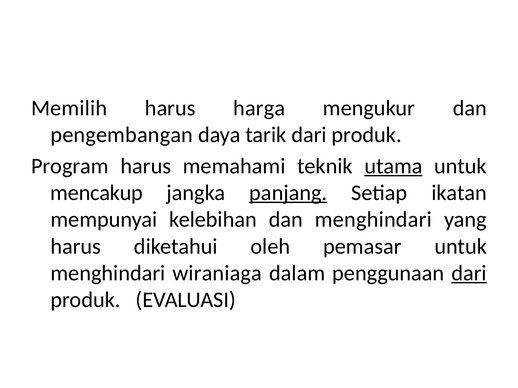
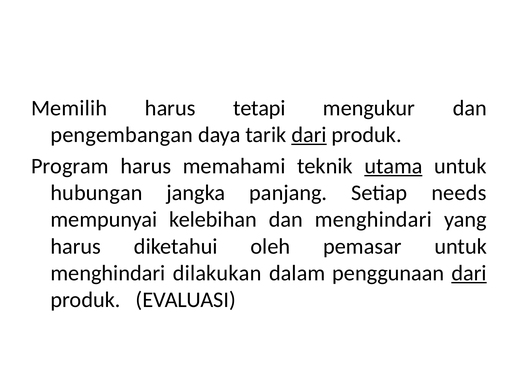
harga: harga -> tetapi (259, 108)
dari underline: none -> present (309, 135)
mencakup: mencakup -> hubungan (96, 193)
panjang underline: present -> none (288, 193)
ikatan: ikatan -> needs (459, 193)
wiraniaga: wiraniaga -> dilakukan (217, 273)
